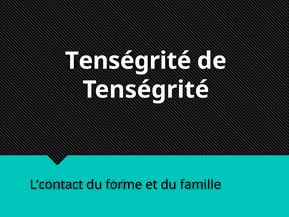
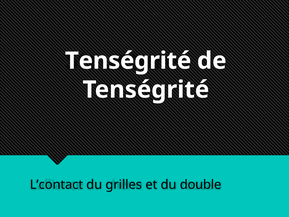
forme: forme -> grilles (124, 184)
famille: famille -> double (201, 184)
